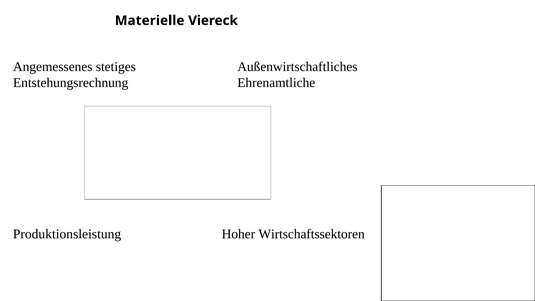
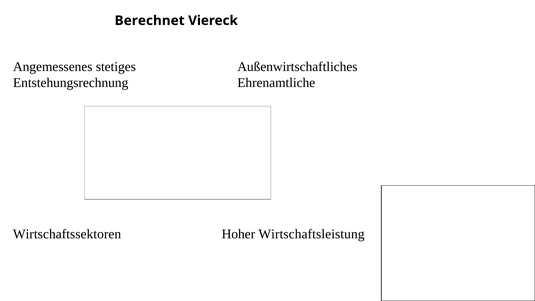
Materielle: Materielle -> Berechnet (150, 21)
Produktionsleistung: Produktionsleistung -> Wirtschaftssektoren (67, 234)
Wirtschaftssektoren: Wirtschaftssektoren -> Wirtschaftsleistung (311, 234)
